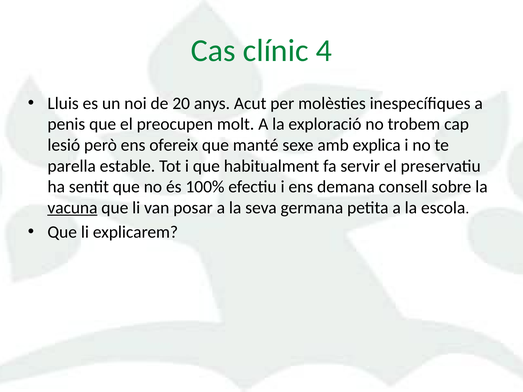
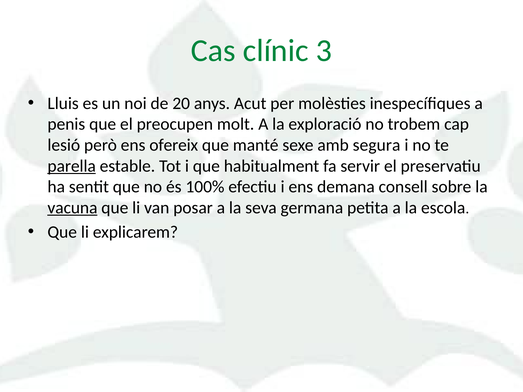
4: 4 -> 3 (324, 51)
explica: explica -> segura (377, 145)
parella underline: none -> present (72, 166)
